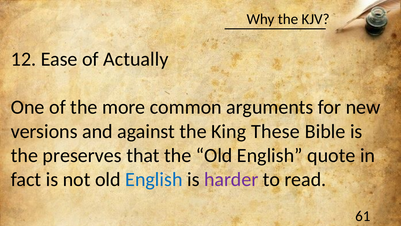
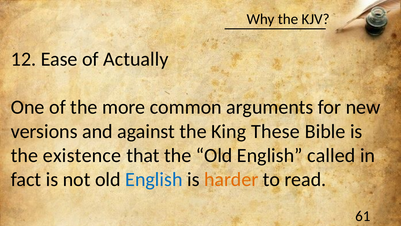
preserves: preserves -> existence (82, 155)
quote: quote -> called (331, 155)
harder colour: purple -> orange (231, 179)
